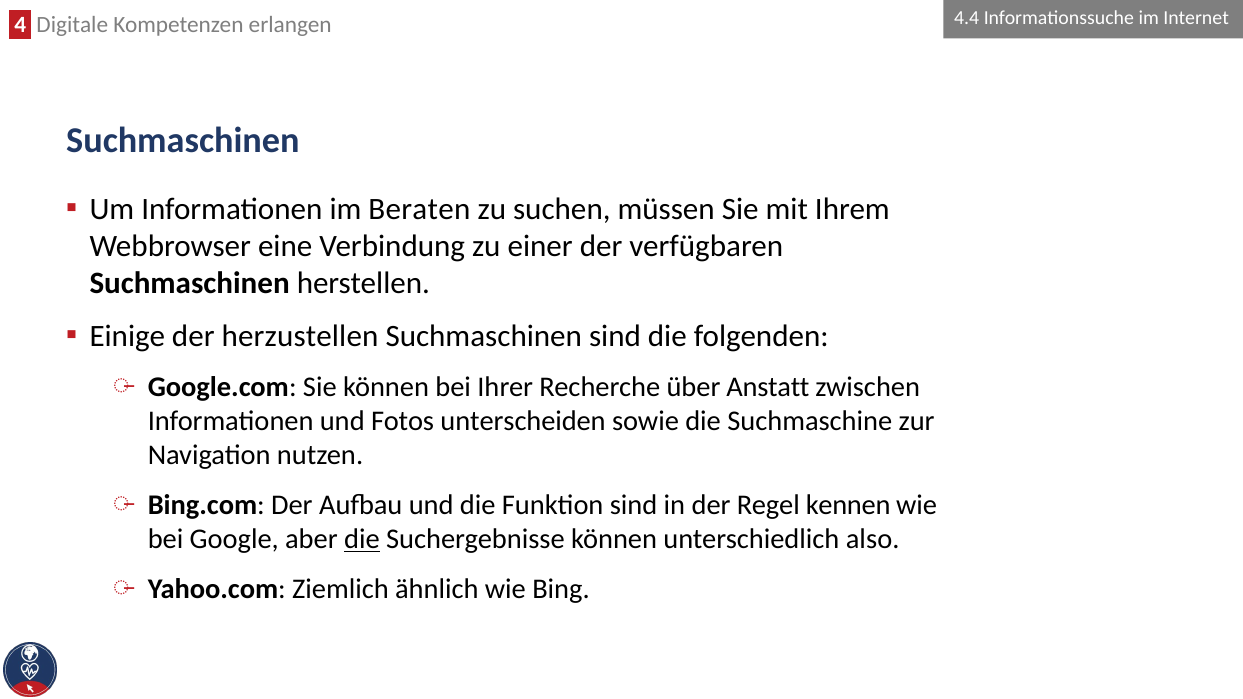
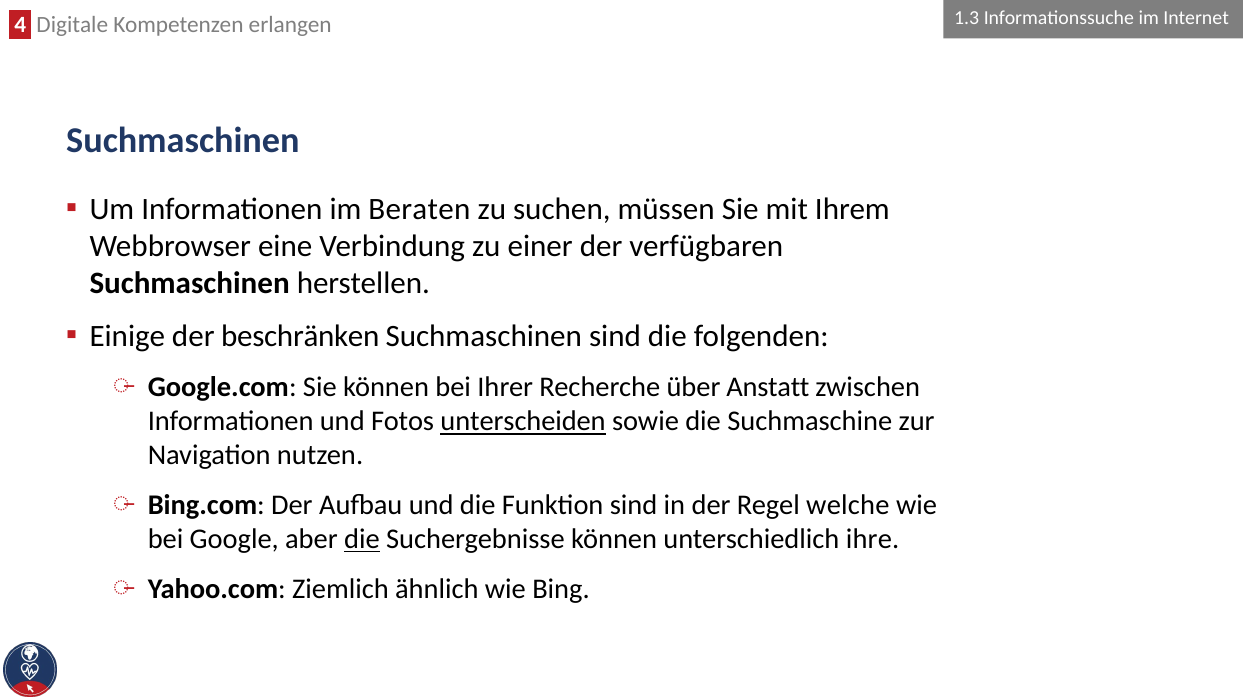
4.4: 4.4 -> 1.3 (967, 18)
herzustellen: herzustellen -> beschränken (300, 336)
unterscheiden underline: none -> present (523, 422)
kennen: kennen -> welche (848, 505)
also: also -> ihre (873, 539)
